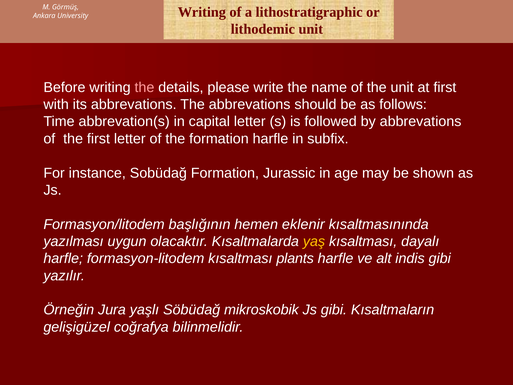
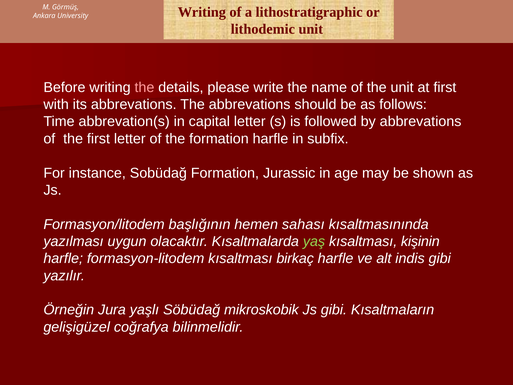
eklenir: eklenir -> sahası (303, 224)
yaş colour: yellow -> light green (314, 241)
dayalı: dayalı -> kişinin (420, 241)
plants: plants -> birkaç (295, 258)
